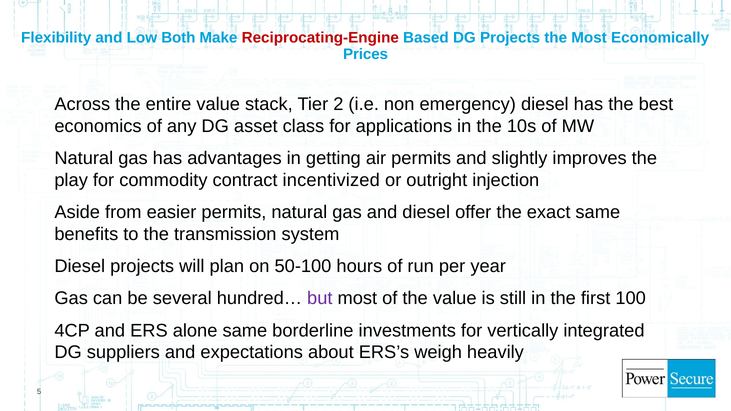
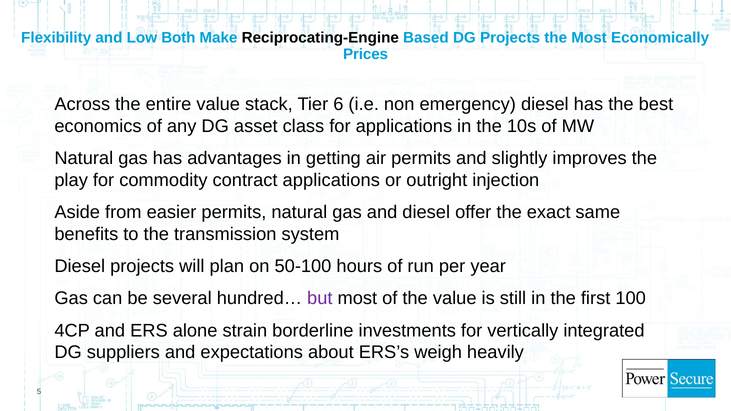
Reciprocating-Engine colour: red -> black (320, 38)
2: 2 -> 6 (338, 104)
contract incentivized: incentivized -> applications (331, 180)
alone same: same -> strain (245, 331)
